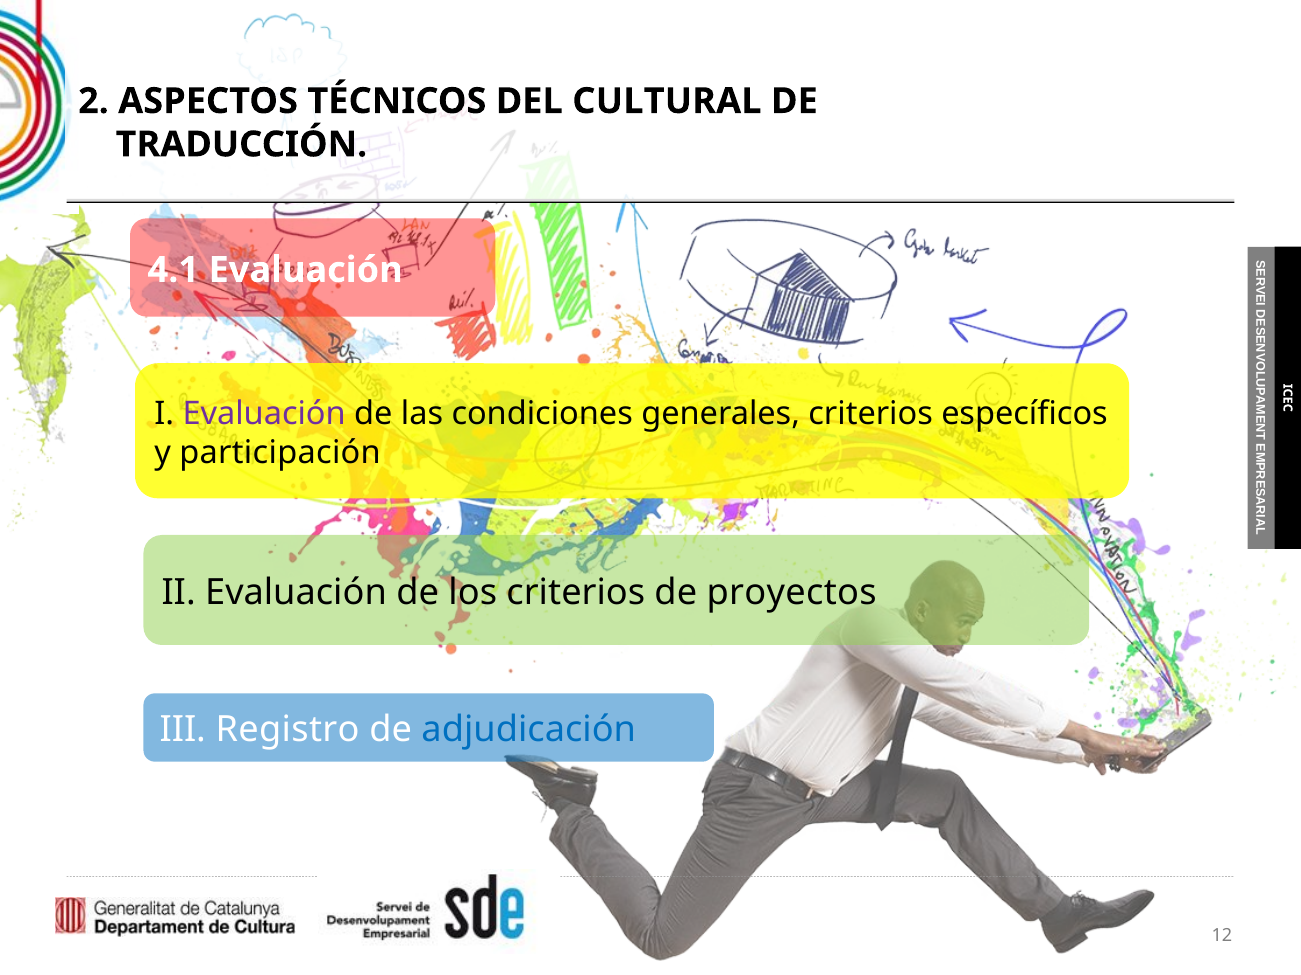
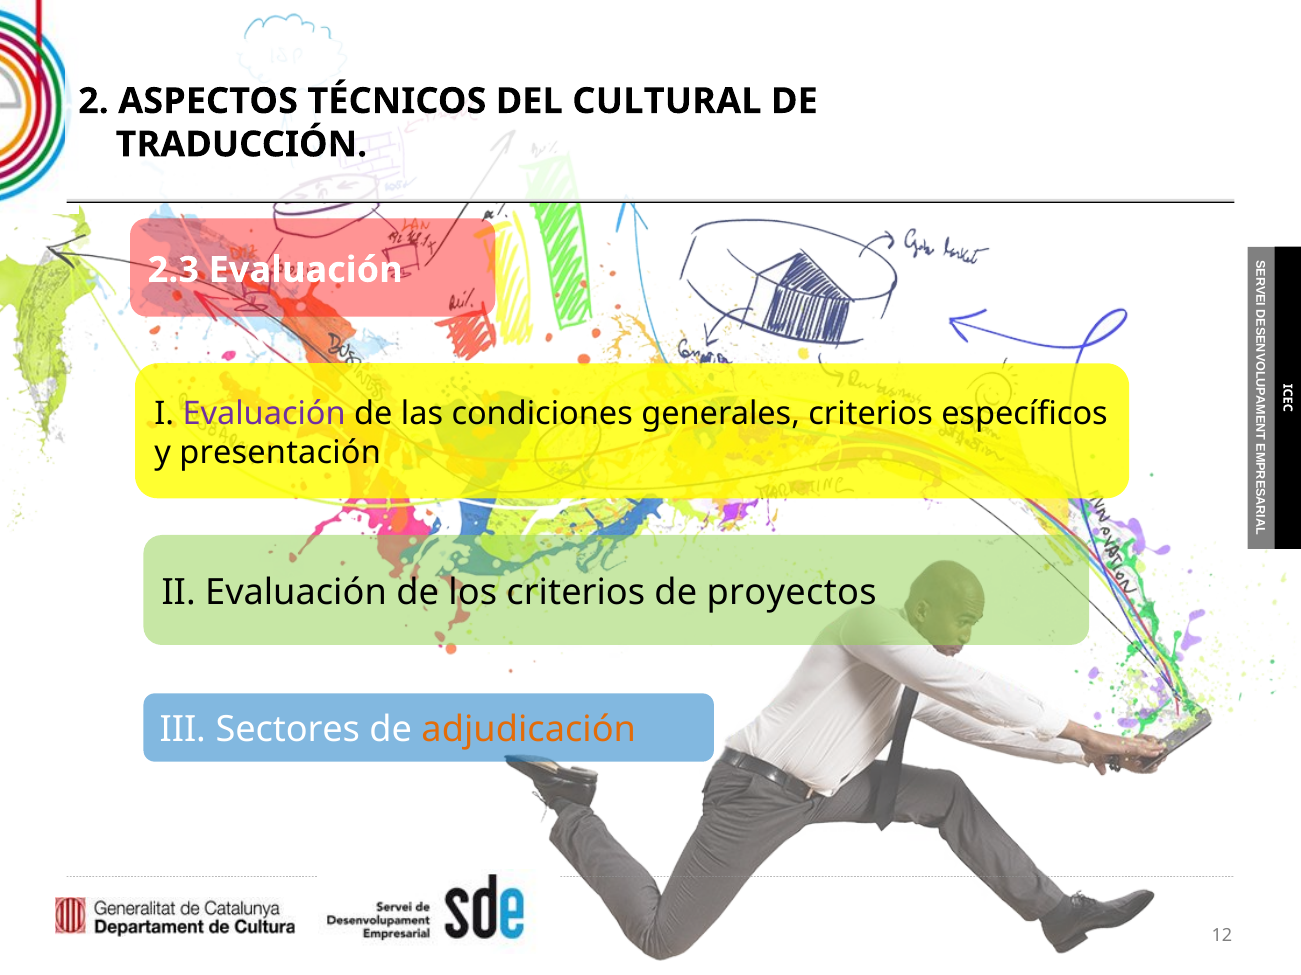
4.1: 4.1 -> 2.3 (173, 270)
participación: participación -> presentación (280, 453)
Registro: Registro -> Sectores (288, 731)
adjudicación colour: blue -> orange (529, 731)
